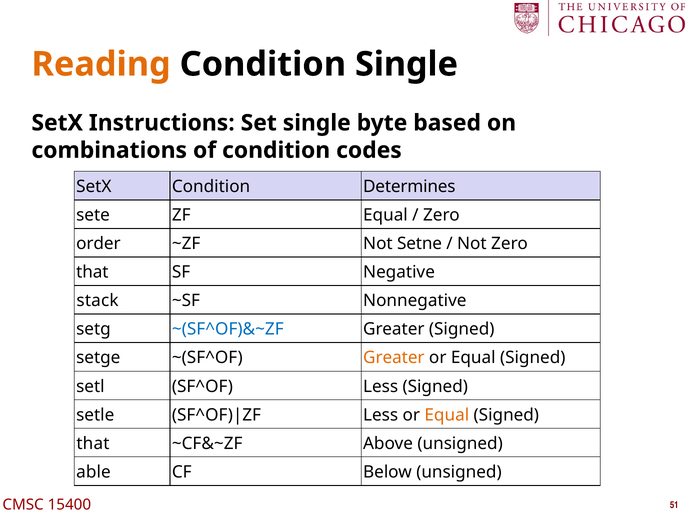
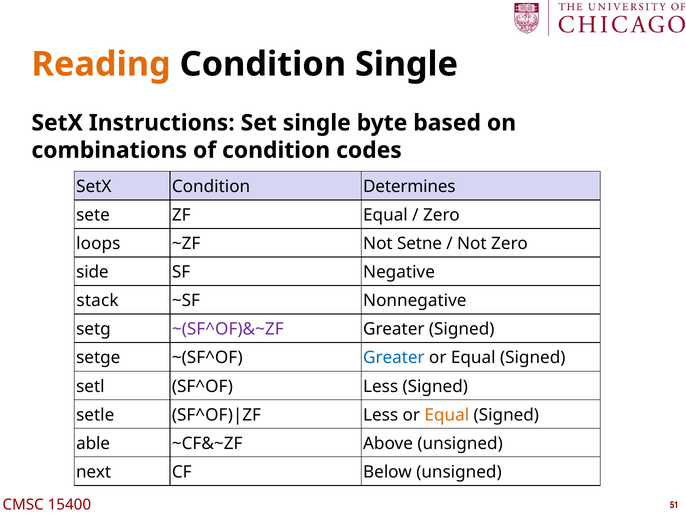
order: order -> loops (98, 244)
that: that -> side (92, 272)
~(SF^OF)&~ZF colour: blue -> purple (228, 330)
Greater colour: orange -> blue (394, 358)
that: that -> able (93, 444)
able: able -> next (94, 472)
